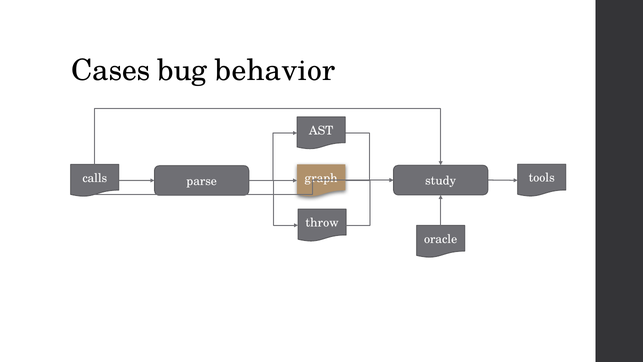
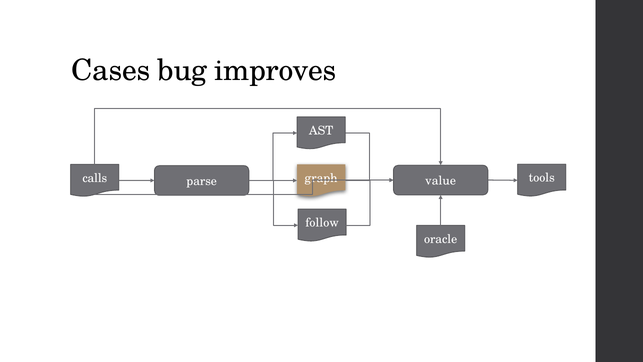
behavior: behavior -> improves (275, 71)
study: study -> value (441, 181)
throw: throw -> follow (322, 223)
